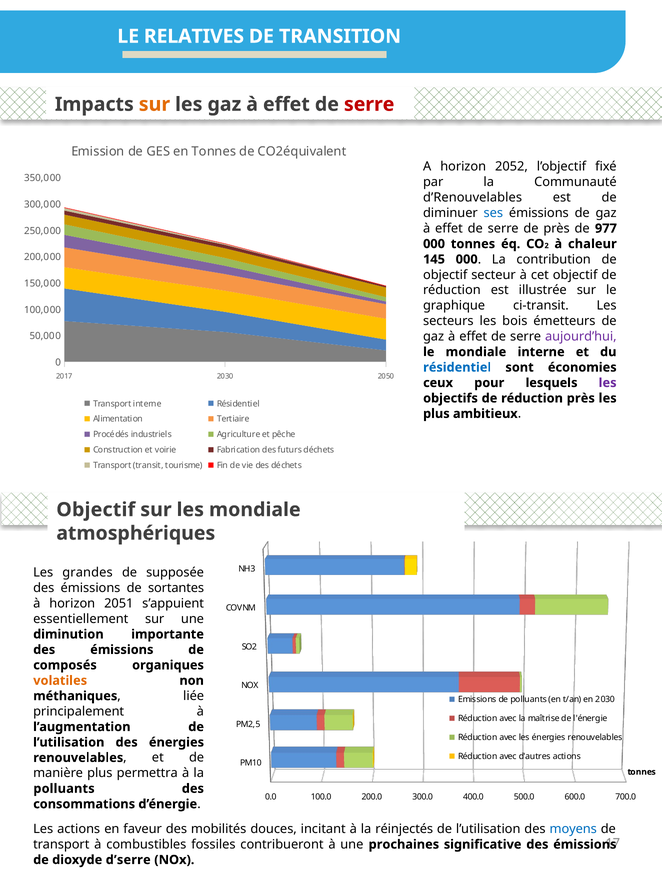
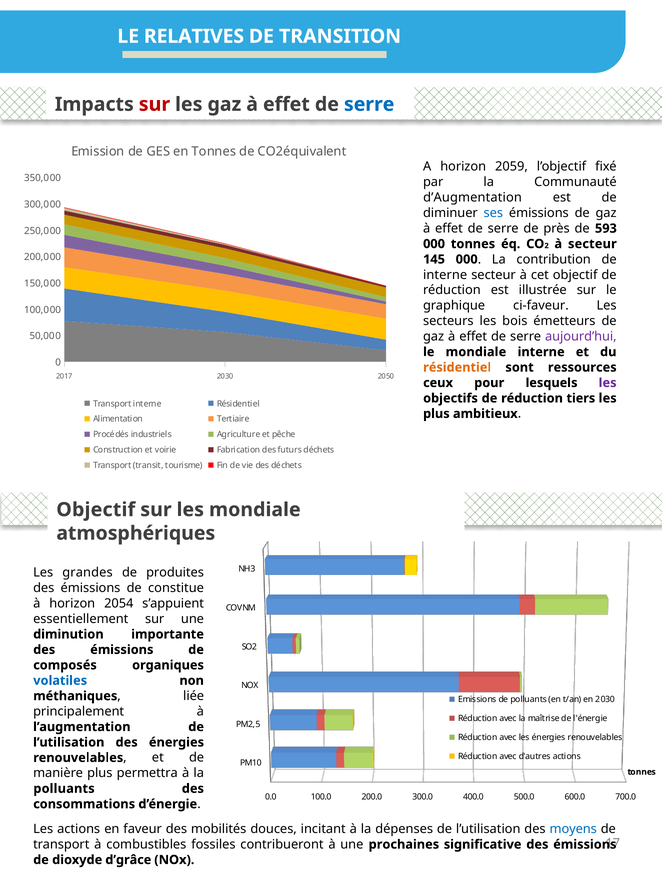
sur colour: orange -> red (154, 104)
serre colour: red -> blue (369, 104)
2052: 2052 -> 2059 (511, 167)
d’Renouvelables: d’Renouvelables -> d’Augmentation (473, 198)
977: 977 -> 593 (606, 228)
à chaleur: chaleur -> secteur (592, 244)
objectif: objectif -> interne (445, 275)
ci-transit: ci-transit -> ci-faveur (541, 306)
résidentiel colour: blue -> orange (457, 367)
économies: économies -> ressources (582, 367)
réduction près: près -> tiers (581, 398)
supposée: supposée -> produites (175, 572)
sortantes: sortantes -> constitue (176, 588)
2051: 2051 -> 2054 (119, 603)
volatiles colour: orange -> blue (60, 680)
réinjectés: réinjectés -> dépenses (404, 829)
d’serre: d’serre -> d’grâce (128, 860)
